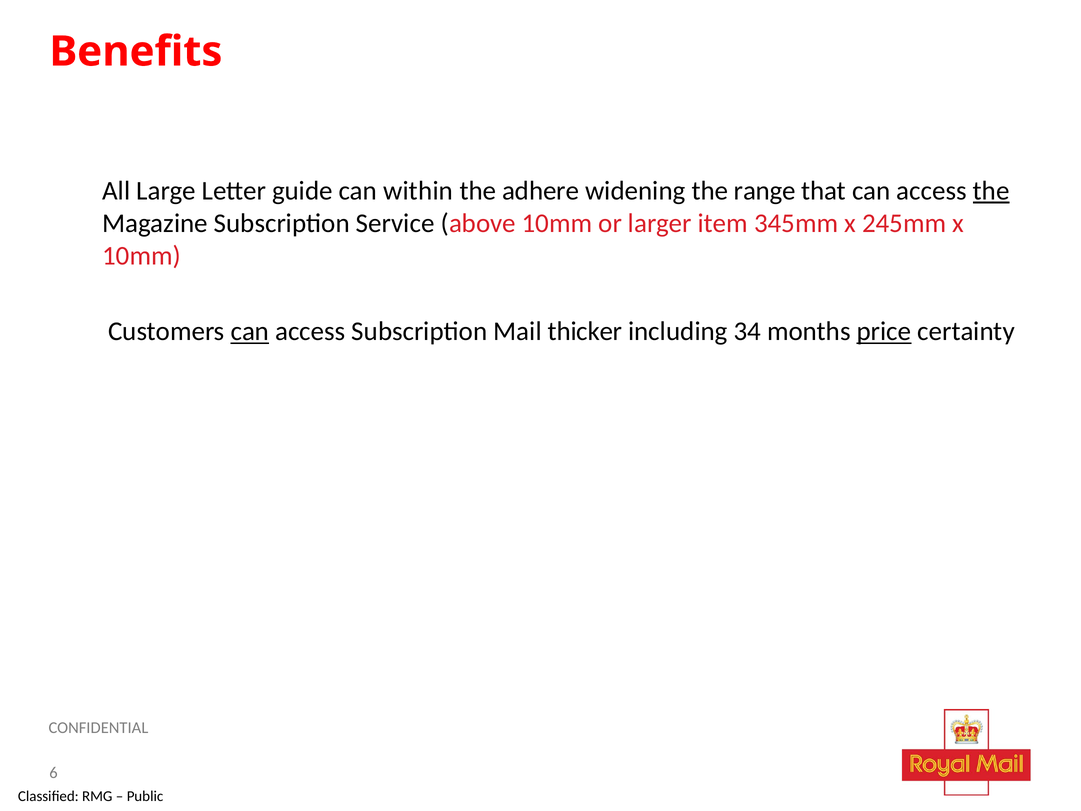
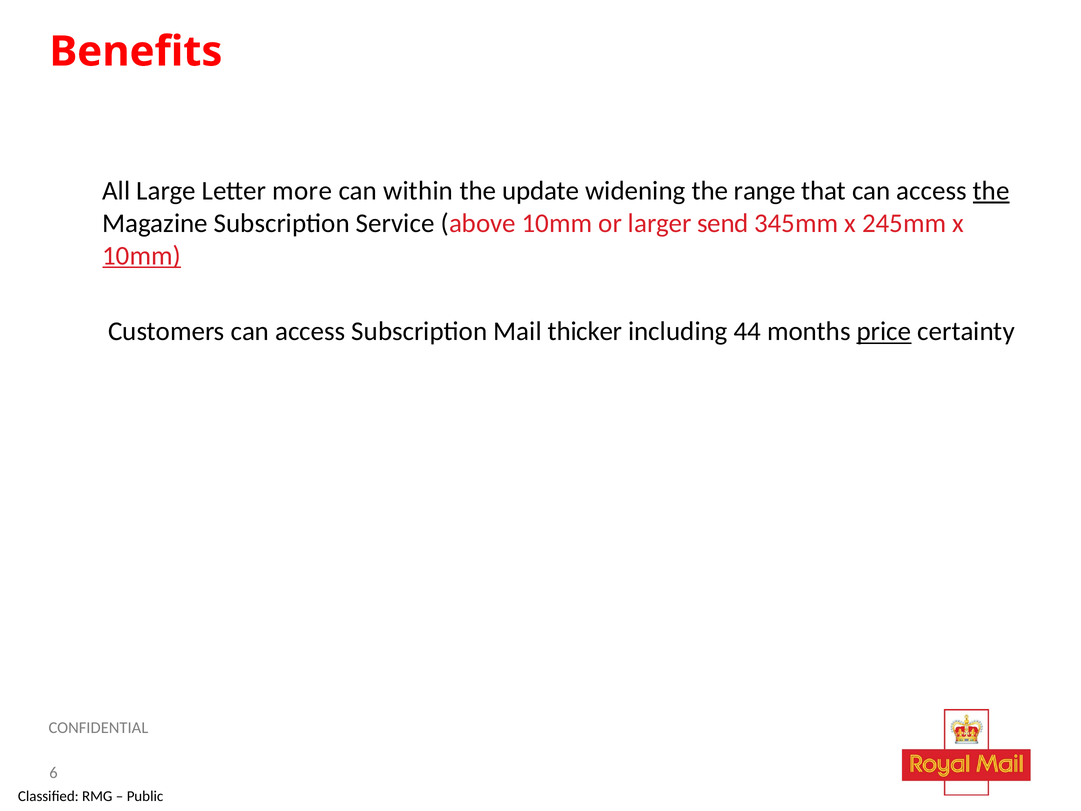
guide: guide -> more (302, 191)
adhere: adhere -> update (541, 191)
item: item -> send (723, 223)
10mm underline: none -> present (142, 256)
can underline: present -> none (250, 331)
34: 34 -> 44 (747, 331)
